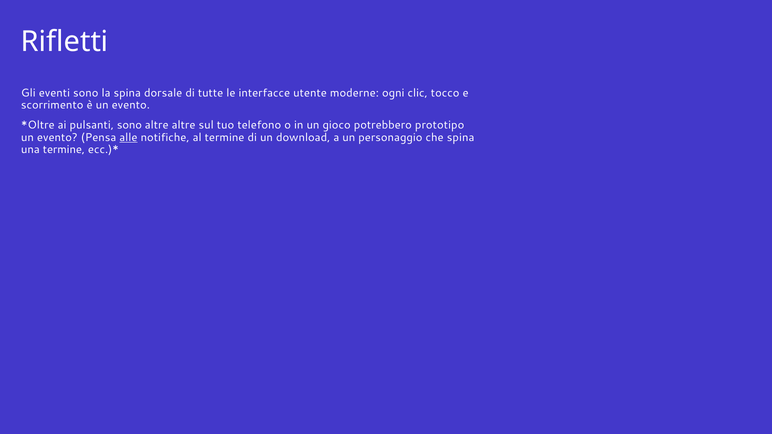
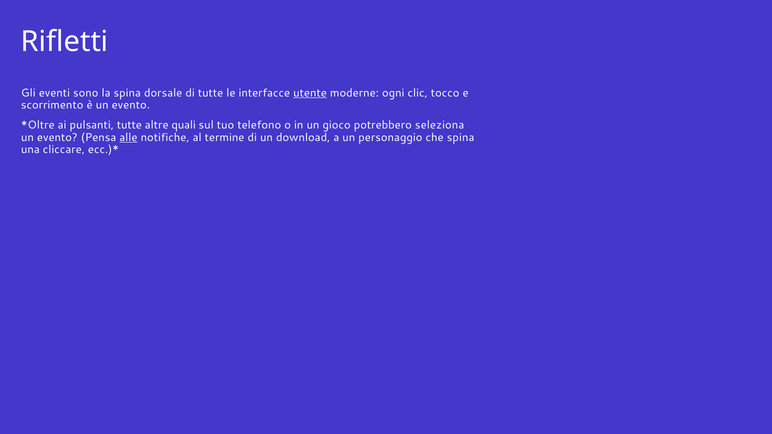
utente underline: none -> present (310, 93)
pulsanti sono: sono -> tutte (129, 125)
altre altre: altre -> quali (184, 125)
prototipo: prototipo -> seleziona (440, 125)
una termine: termine -> cliccare (64, 150)
